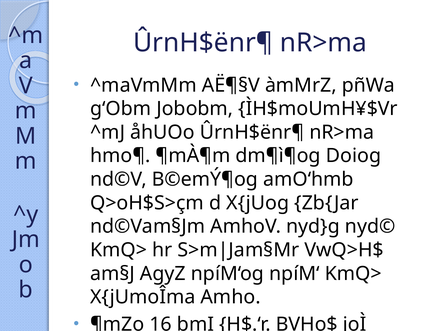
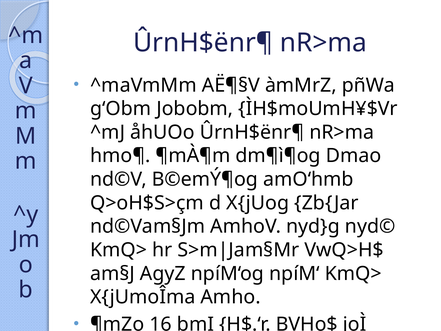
Doiog: Doiog -> Dmao (354, 156)
